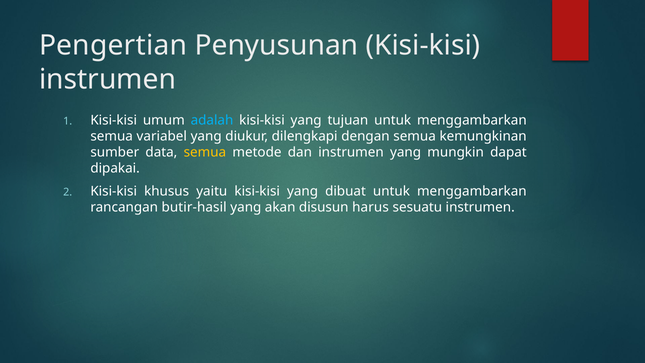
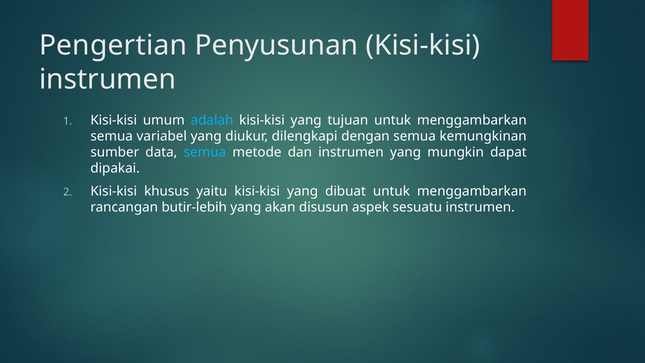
semua colour: yellow -> light blue (205, 152)
butir-hasil: butir-hasil -> butir-lebih (194, 207)
harus: harus -> aspek (371, 207)
